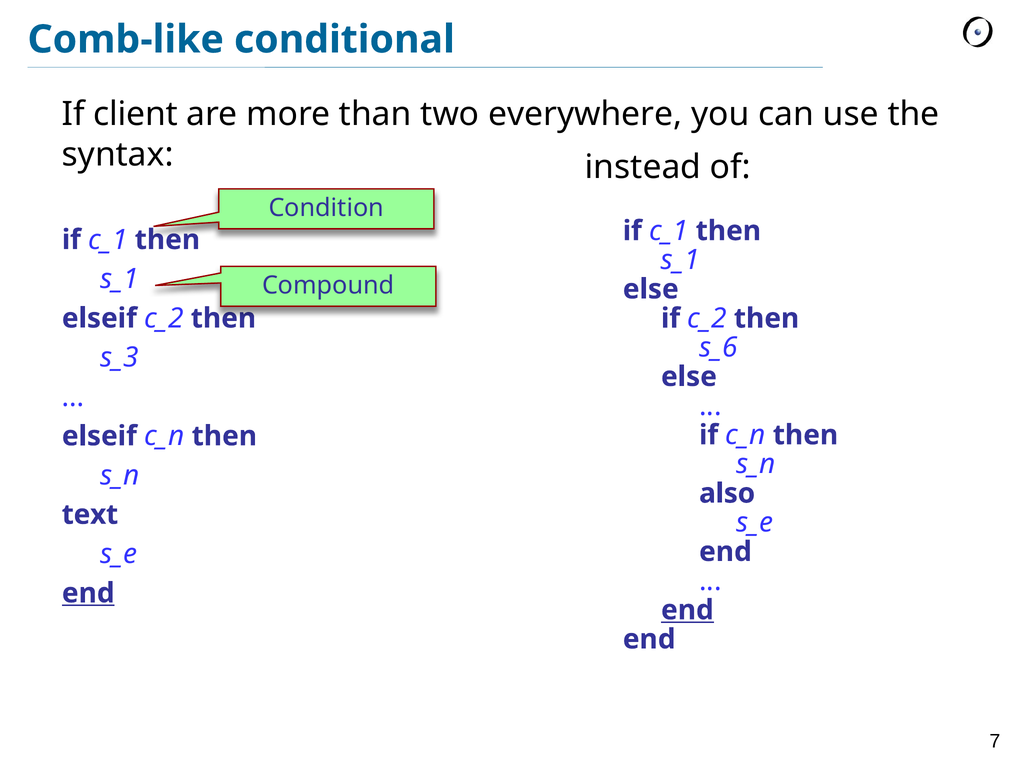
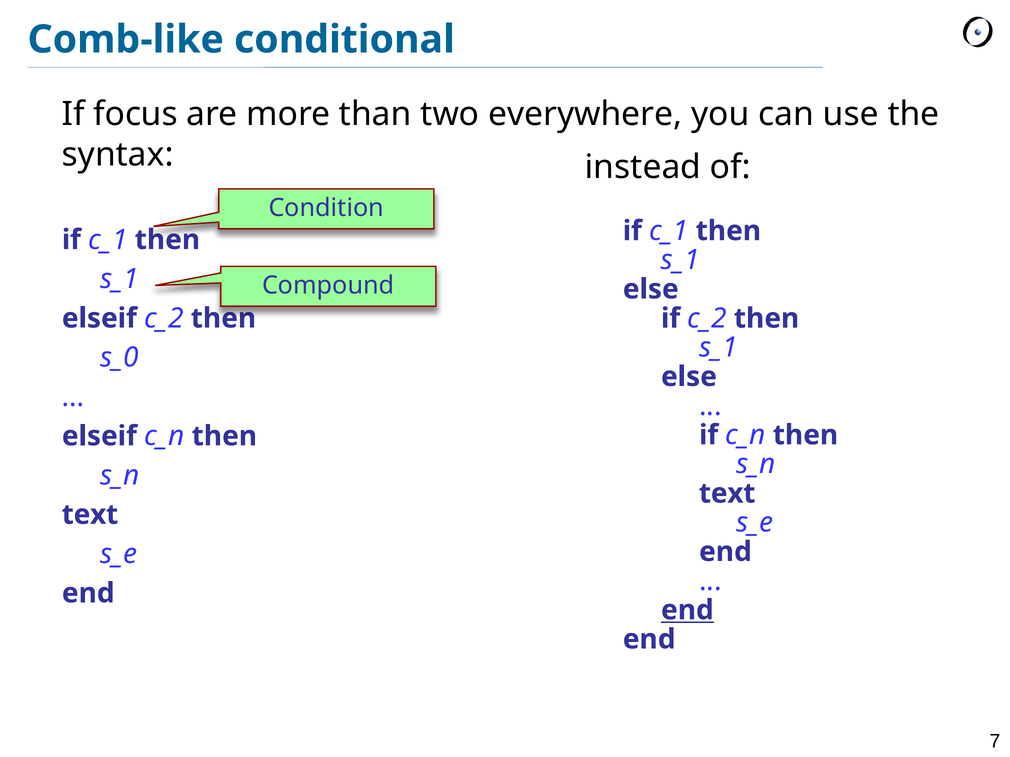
client: client -> focus (136, 114)
s_6: s_6 -> s_1 (718, 348)
s_3: s_3 -> s_0 (119, 358)
also: also -> text (727, 494)
end underline: present -> none (88, 594)
